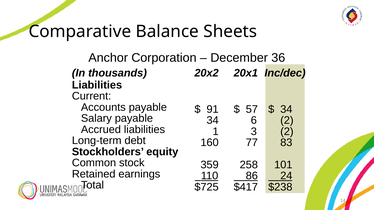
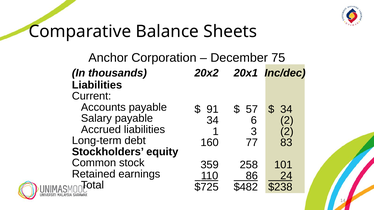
36: 36 -> 75 (278, 58)
$417: $417 -> $482 (246, 187)
